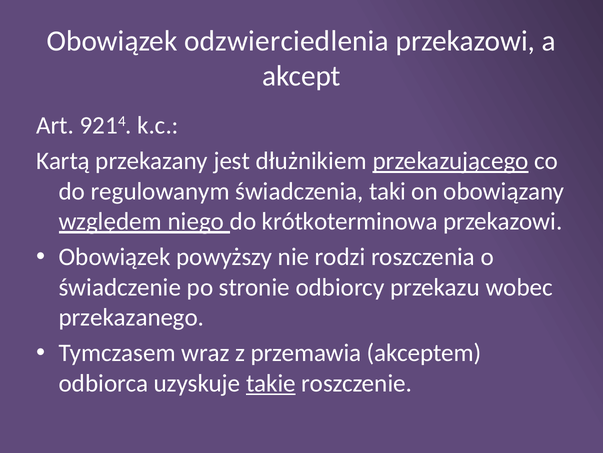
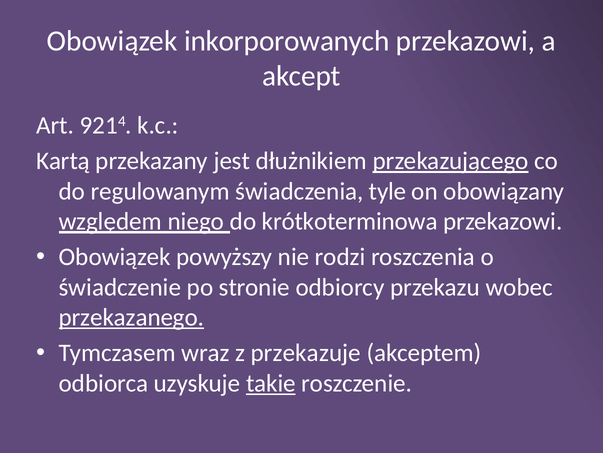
odzwierciedlenia: odzwierciedlenia -> inkorporowanych (287, 41)
taki: taki -> tyle (388, 191)
przekazanego underline: none -> present (131, 317)
przemawia: przemawia -> przekazuje (306, 353)
